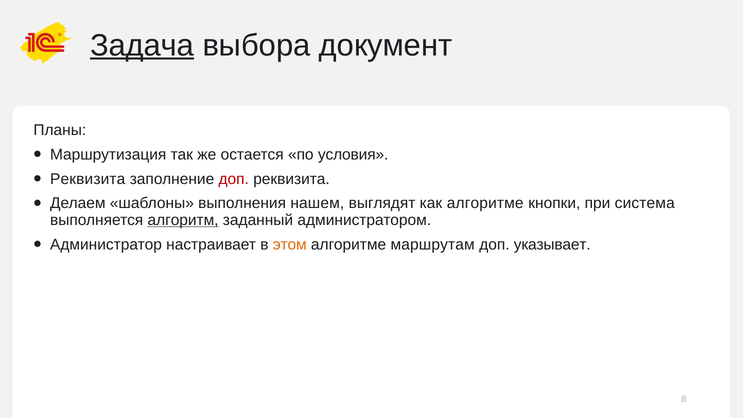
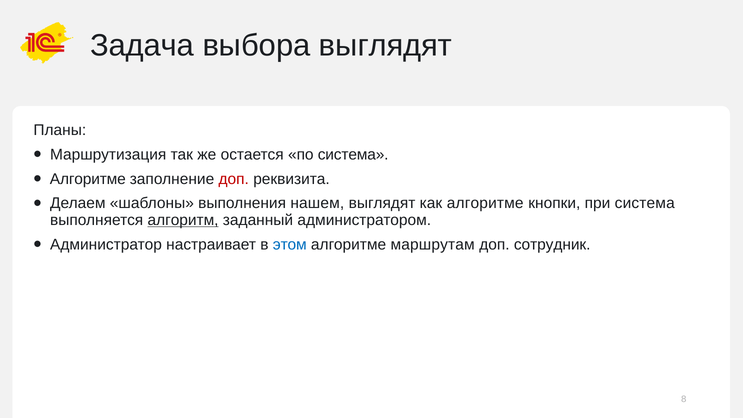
Задача underline: present -> none (142, 45)
выбора документ: документ -> выглядят (386, 45)
по условия: условия -> система (353, 154)
Реквизита: Реквизита -> Алгоритме (88, 179)
этом colour: orange -> blue (290, 245)
указывает: указывает -> сотрудник (552, 245)
